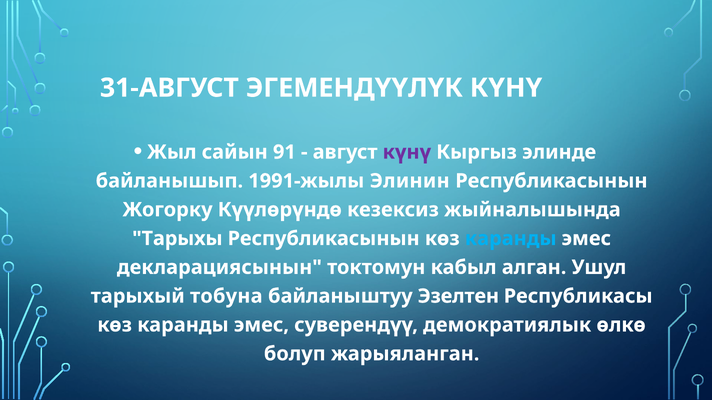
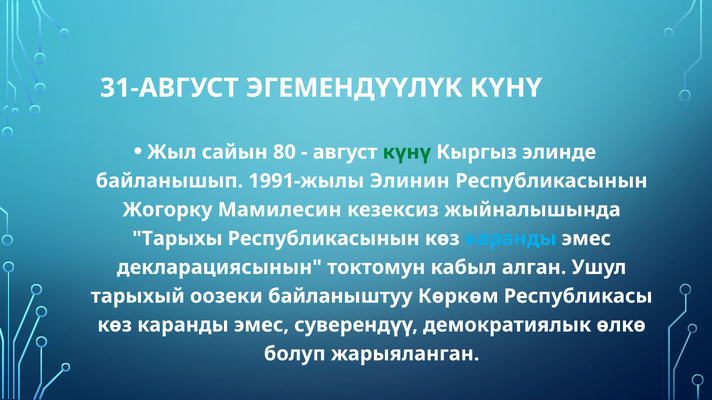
91: 91 -> 80 (284, 152)
күнү colour: purple -> green (407, 152)
Күүлөрүндө: Күүлөрүндө -> Мамилесин (280, 210)
тобуна: тобуна -> оозеки (226, 296)
Эзелтен: Эзелтен -> Көркөм (458, 296)
